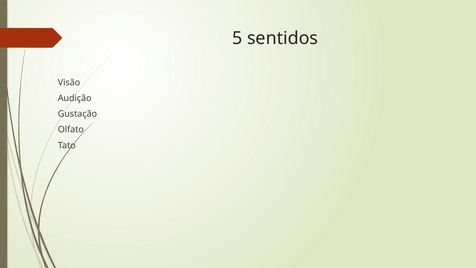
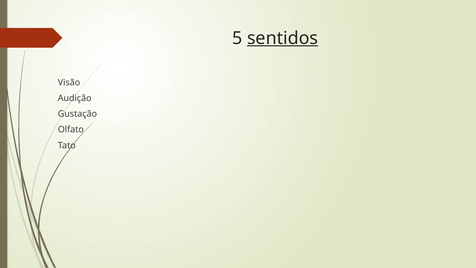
sentidos underline: none -> present (283, 38)
